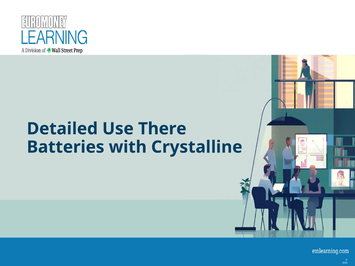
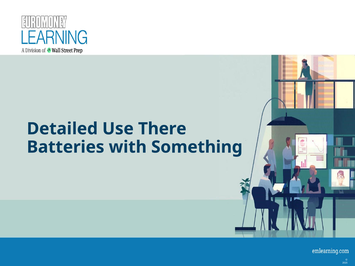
Crystalline: Crystalline -> Something (197, 147)
